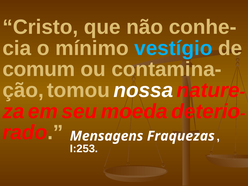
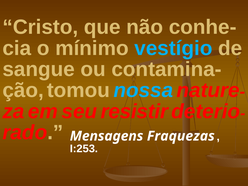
comum: comum -> sangue (39, 69)
nossa colour: white -> light blue (143, 90)
moeda: moeda -> resistir (134, 111)
